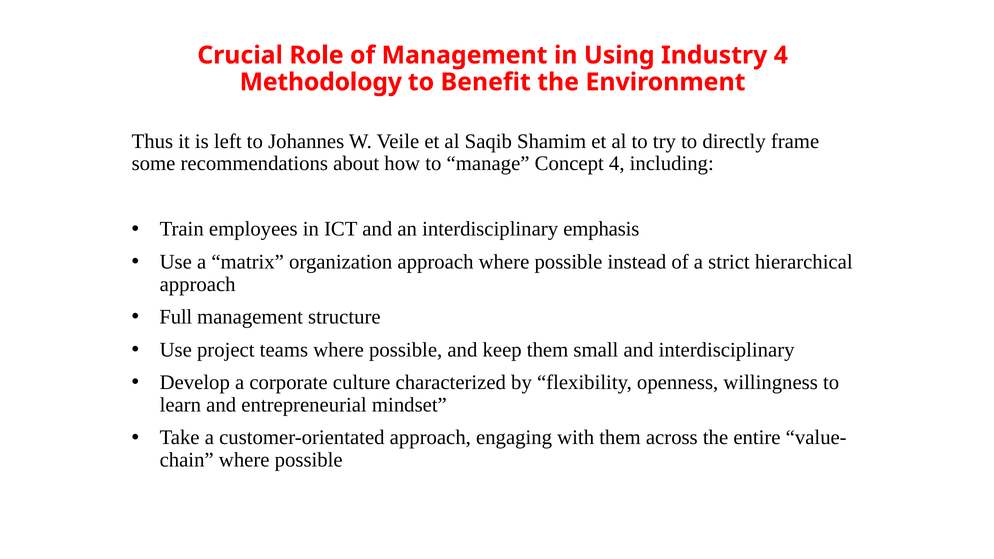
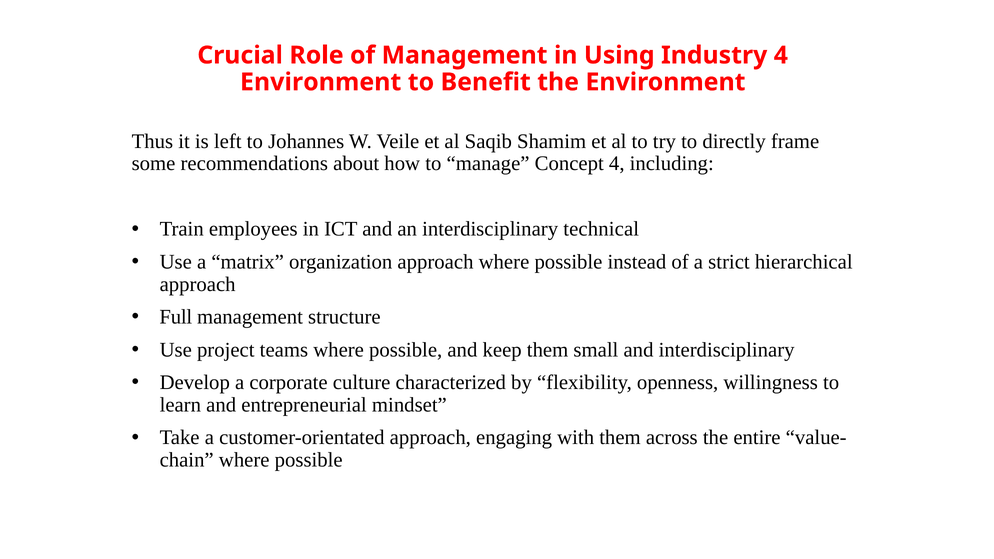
Methodology: Methodology -> Environment (321, 82)
emphasis: emphasis -> technical (601, 229)
